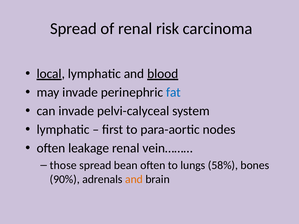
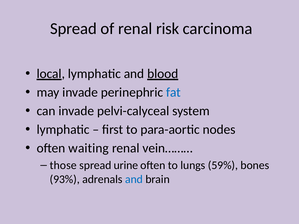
leakage: leakage -> waiting (89, 148)
bean: bean -> urine (126, 165)
58%: 58% -> 59% (223, 165)
90%: 90% -> 93% (65, 179)
and colour: orange -> blue (134, 179)
